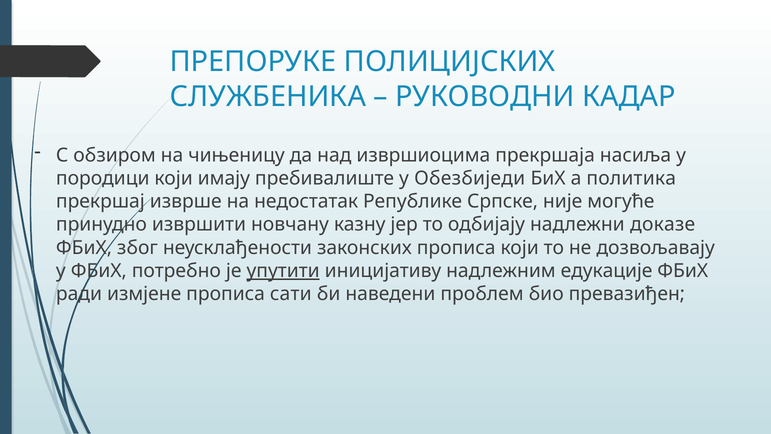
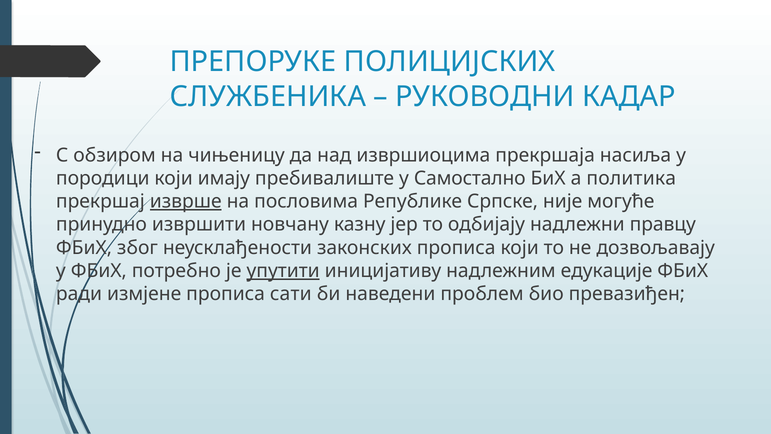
Обезбиједи: Обезбиједи -> Самостално (470, 178)
изврше underline: none -> present (186, 201)
недостатак: недостатак -> пословима (306, 201)
доказе: доказе -> правцу (663, 224)
